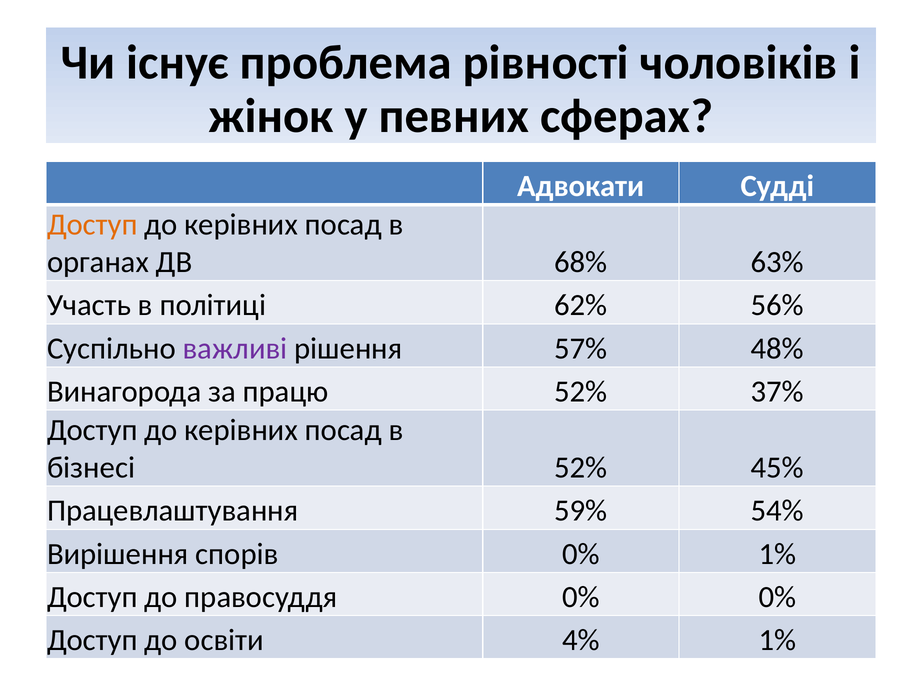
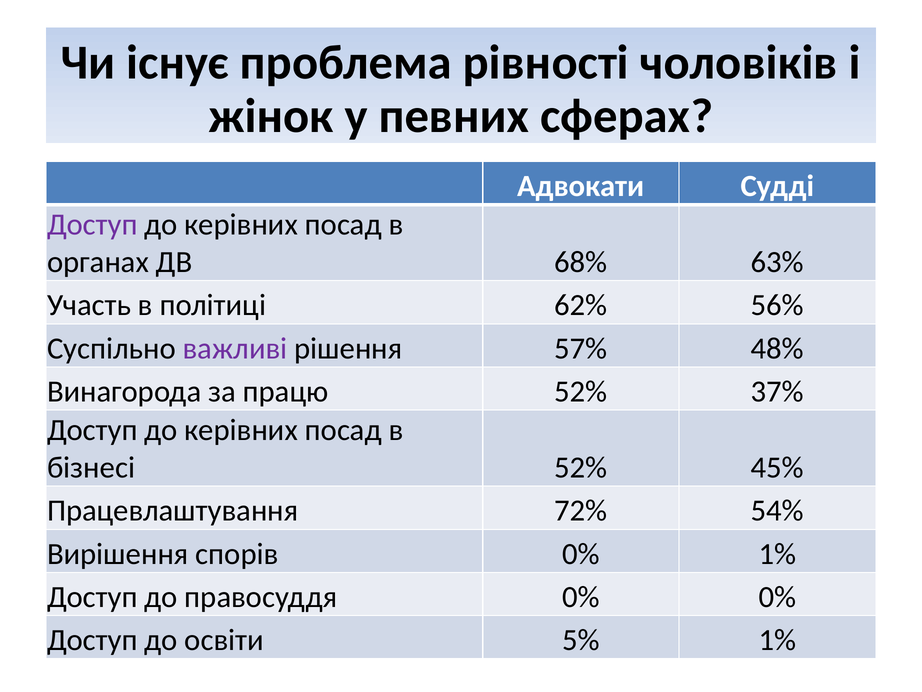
Доступ colour: orange -> purple (92, 224)
59%: 59% -> 72% (581, 510)
4%: 4% -> 5% (581, 640)
